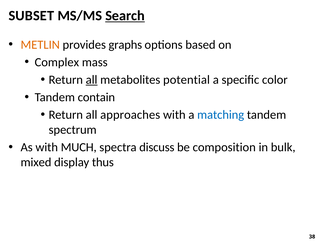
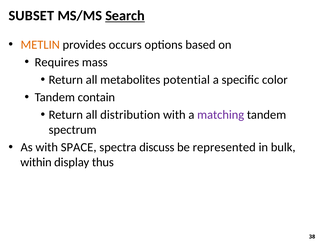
graphs: graphs -> occurs (125, 45)
Complex: Complex -> Requires (57, 62)
all underline: present -> none (92, 80)
approaches: approaches -> distribution (130, 115)
matching colour: blue -> purple (221, 115)
MUCH: MUCH -> SPACE (79, 147)
composition: composition -> represented (224, 147)
mixed: mixed -> within (36, 162)
